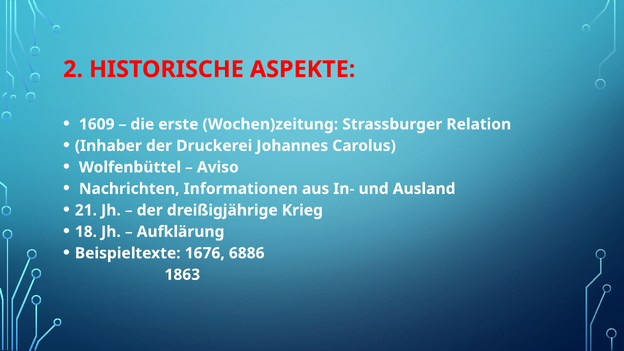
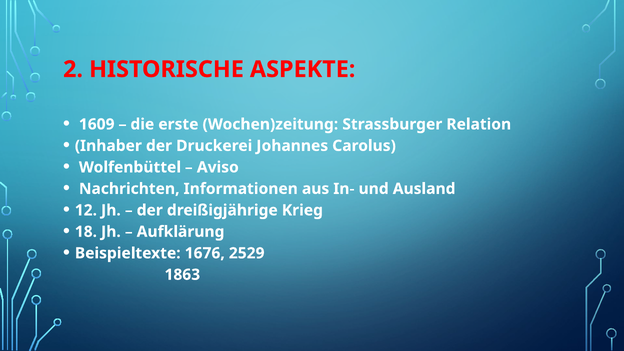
21: 21 -> 12 (86, 210)
6886: 6886 -> 2529 (247, 253)
